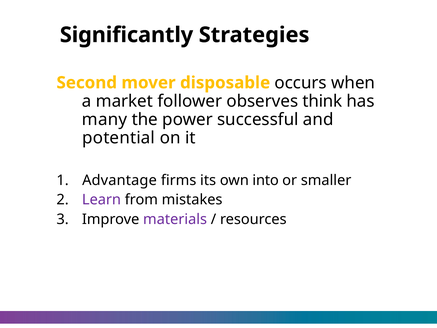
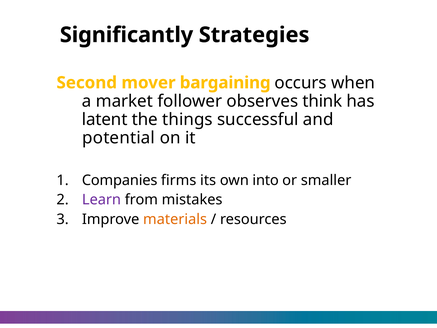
disposable: disposable -> bargaining (225, 83)
many: many -> latent (105, 119)
power: power -> things (187, 119)
Advantage: Advantage -> Companies (120, 180)
materials colour: purple -> orange (175, 219)
